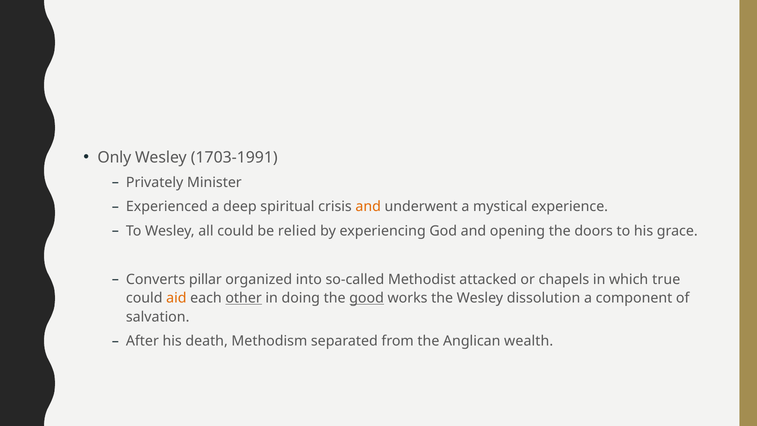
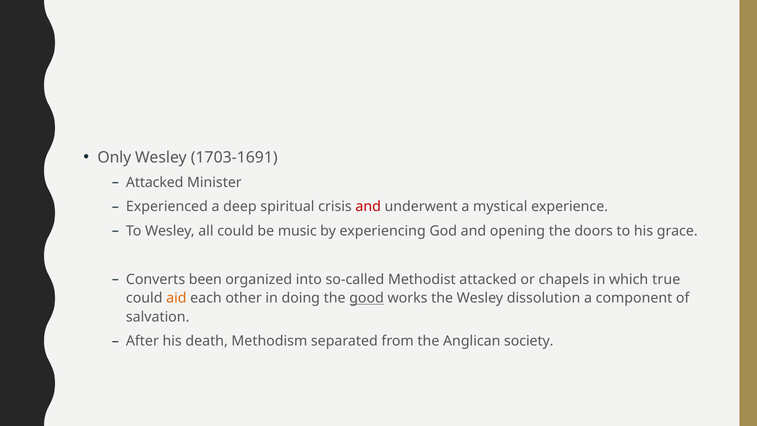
1703-1991: 1703-1991 -> 1703-1691 (234, 157)
Privately: Privately -> Attacked (155, 182)
and colour: orange -> red (368, 207)
relied: relied -> music (297, 231)
pillar: pillar -> been (205, 279)
other underline: present -> none (244, 298)
wealth: wealth -> society (529, 341)
